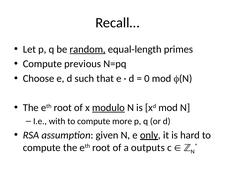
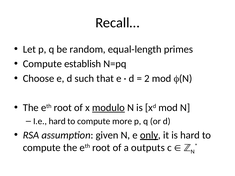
random underline: present -> none (88, 49)
previous: previous -> establish (83, 64)
0: 0 -> 2 (147, 79)
I.e with: with -> hard (57, 121)
